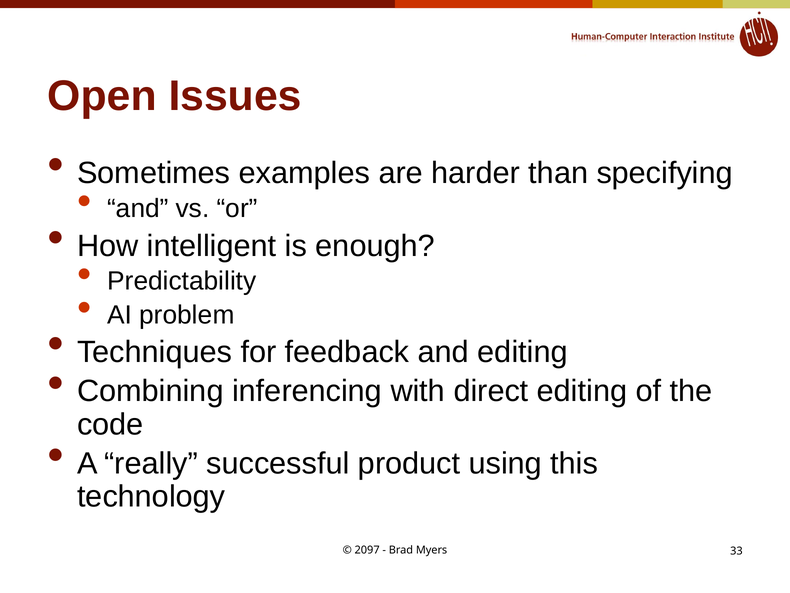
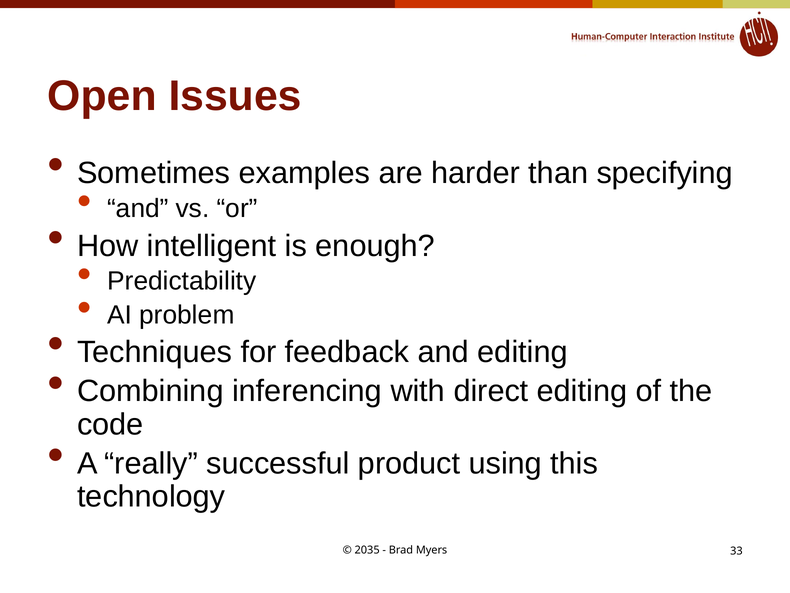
2097: 2097 -> 2035 (367, 550)
